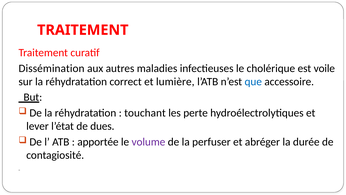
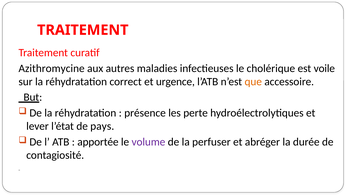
Dissémination: Dissémination -> Azithromycine (52, 68)
lumière: lumière -> urgence (175, 82)
que colour: blue -> orange (253, 82)
touchant: touchant -> présence (145, 113)
dues: dues -> pays (102, 126)
